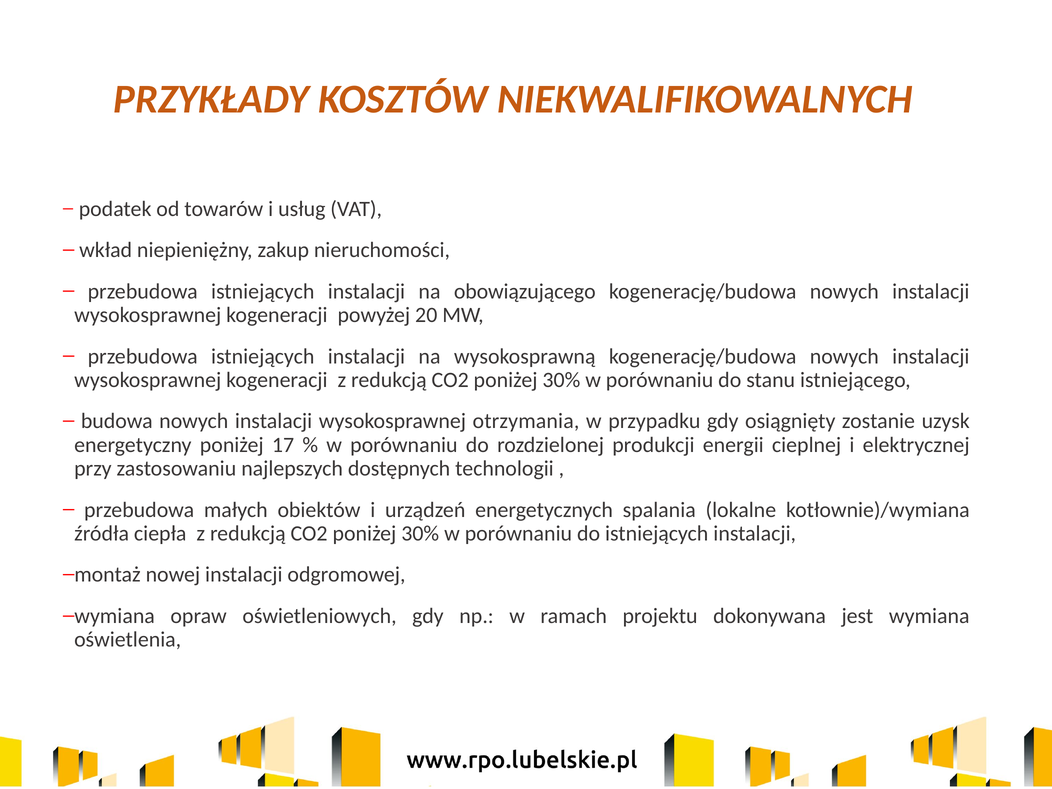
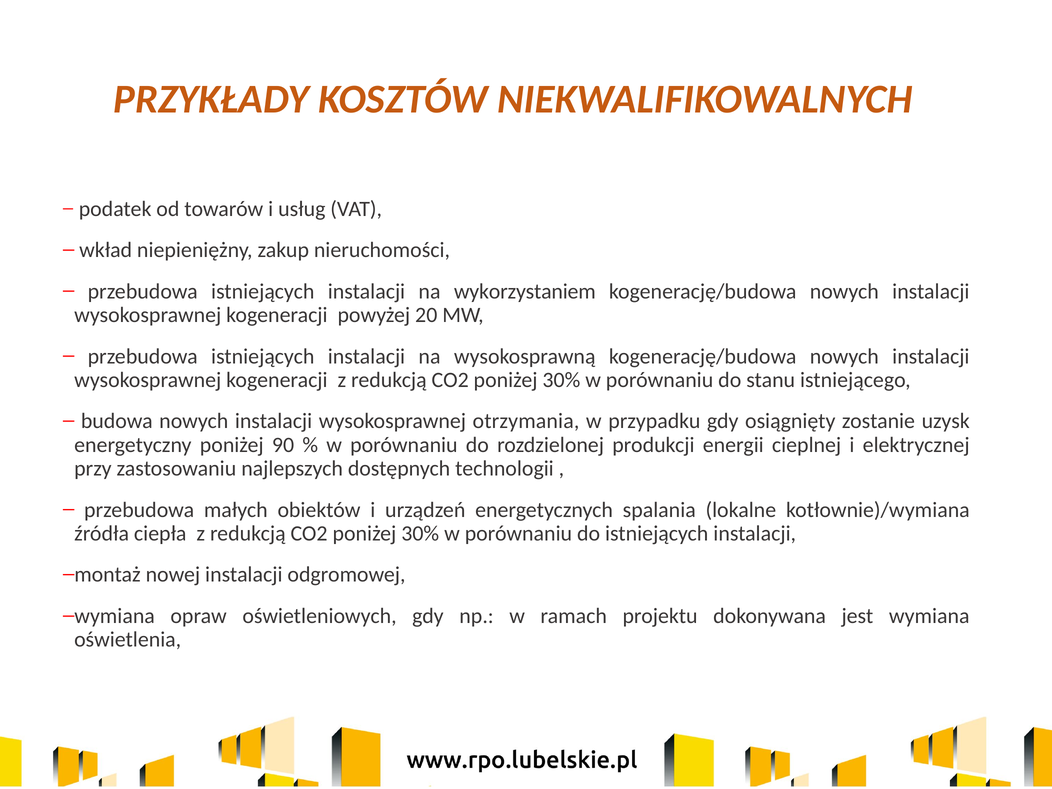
obowiązującego: obowiązującego -> wykorzystaniem (525, 291)
17: 17 -> 90 (283, 445)
